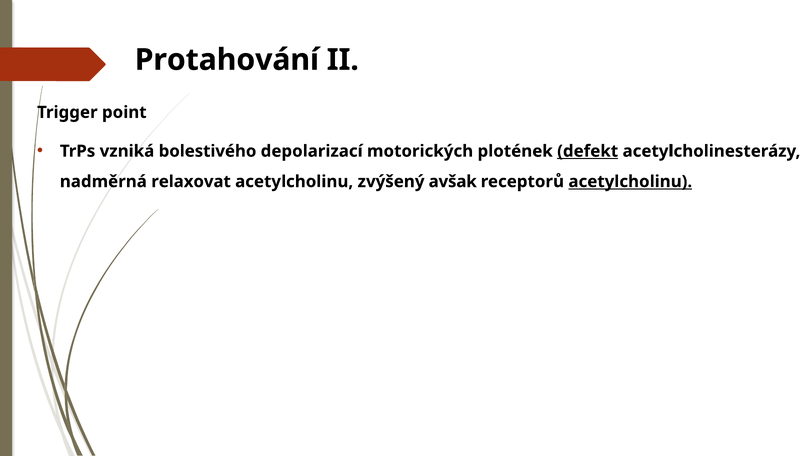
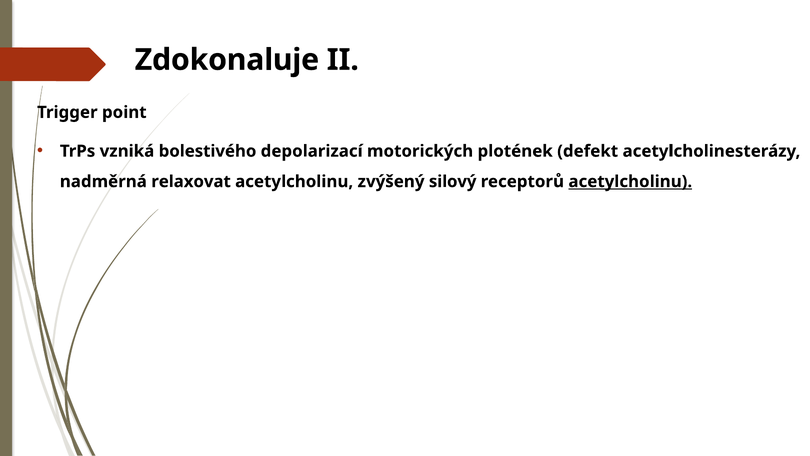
Protahování: Protahování -> Zdokonaluje (227, 60)
defekt underline: present -> none (588, 151)
avšak: avšak -> silový (453, 181)
